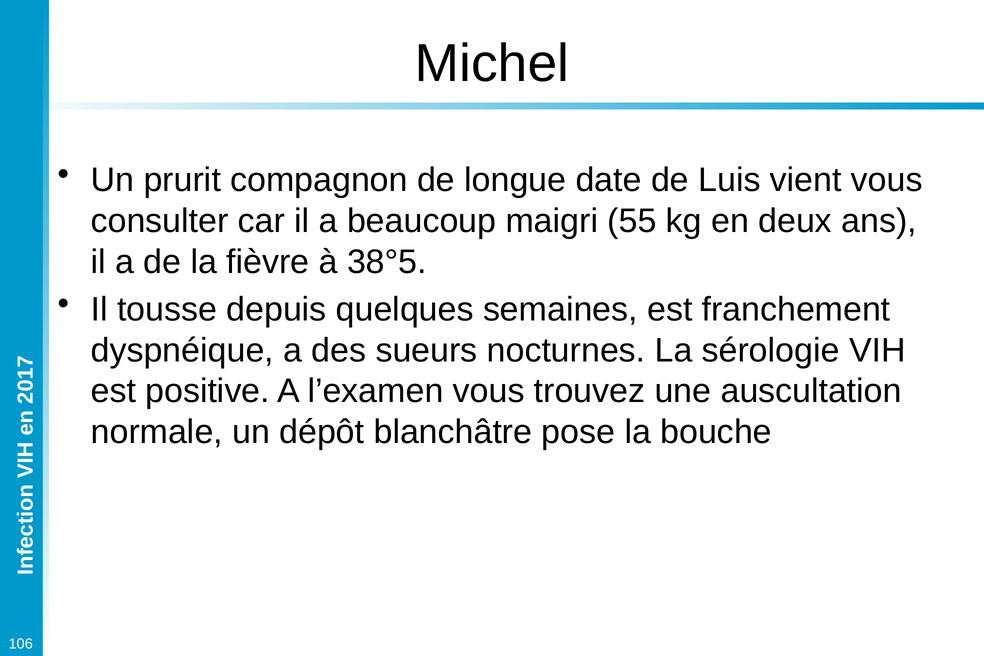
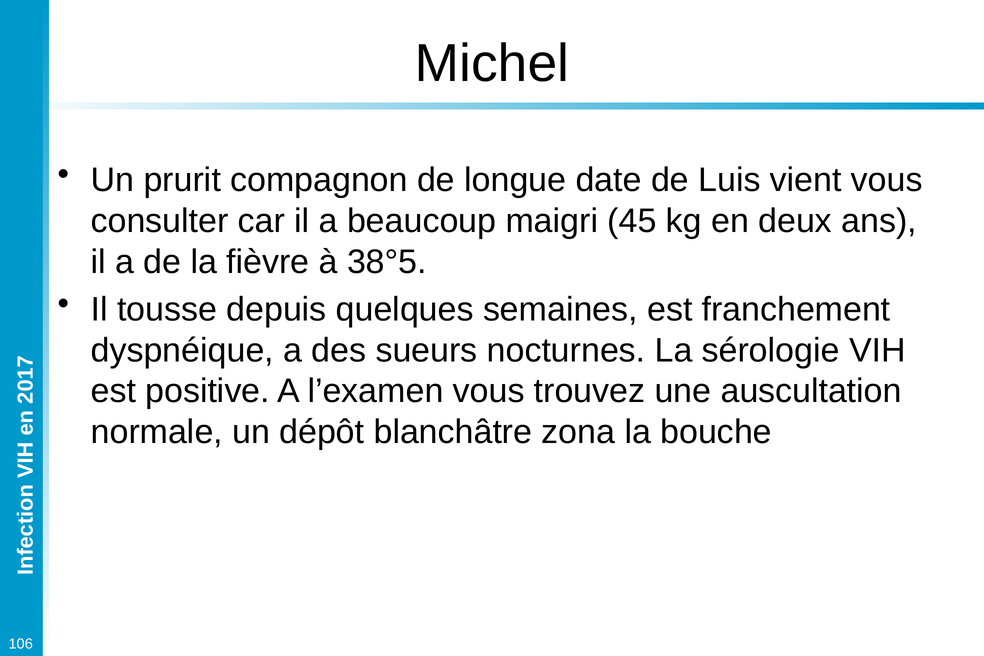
55: 55 -> 45 (632, 221)
pose: pose -> zona (578, 432)
